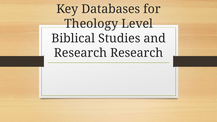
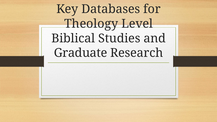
Research: Research -> Graduate (81, 53)
